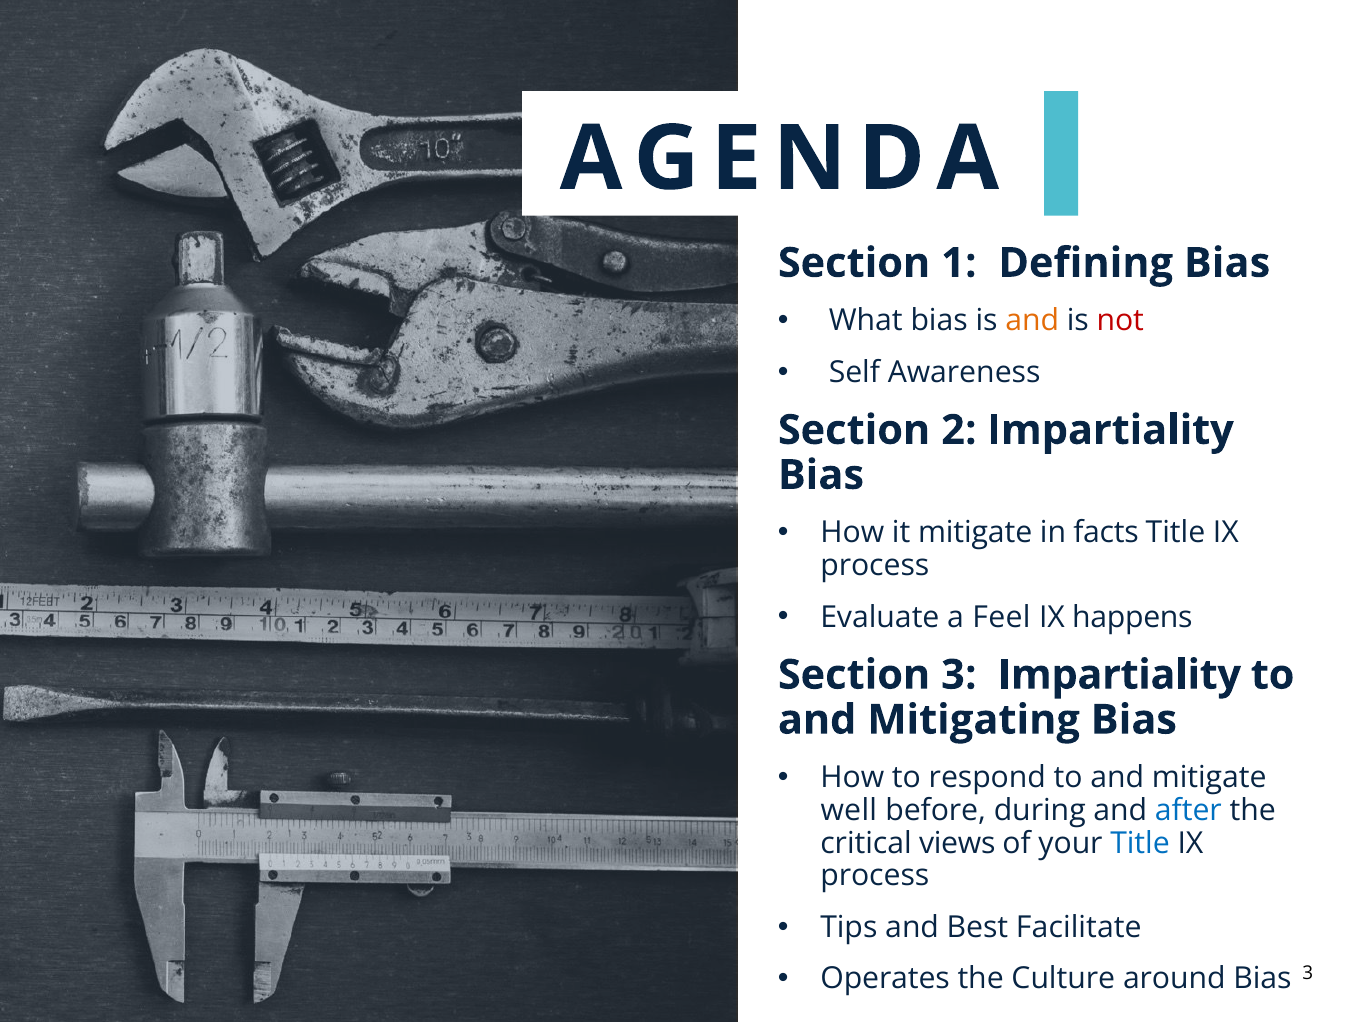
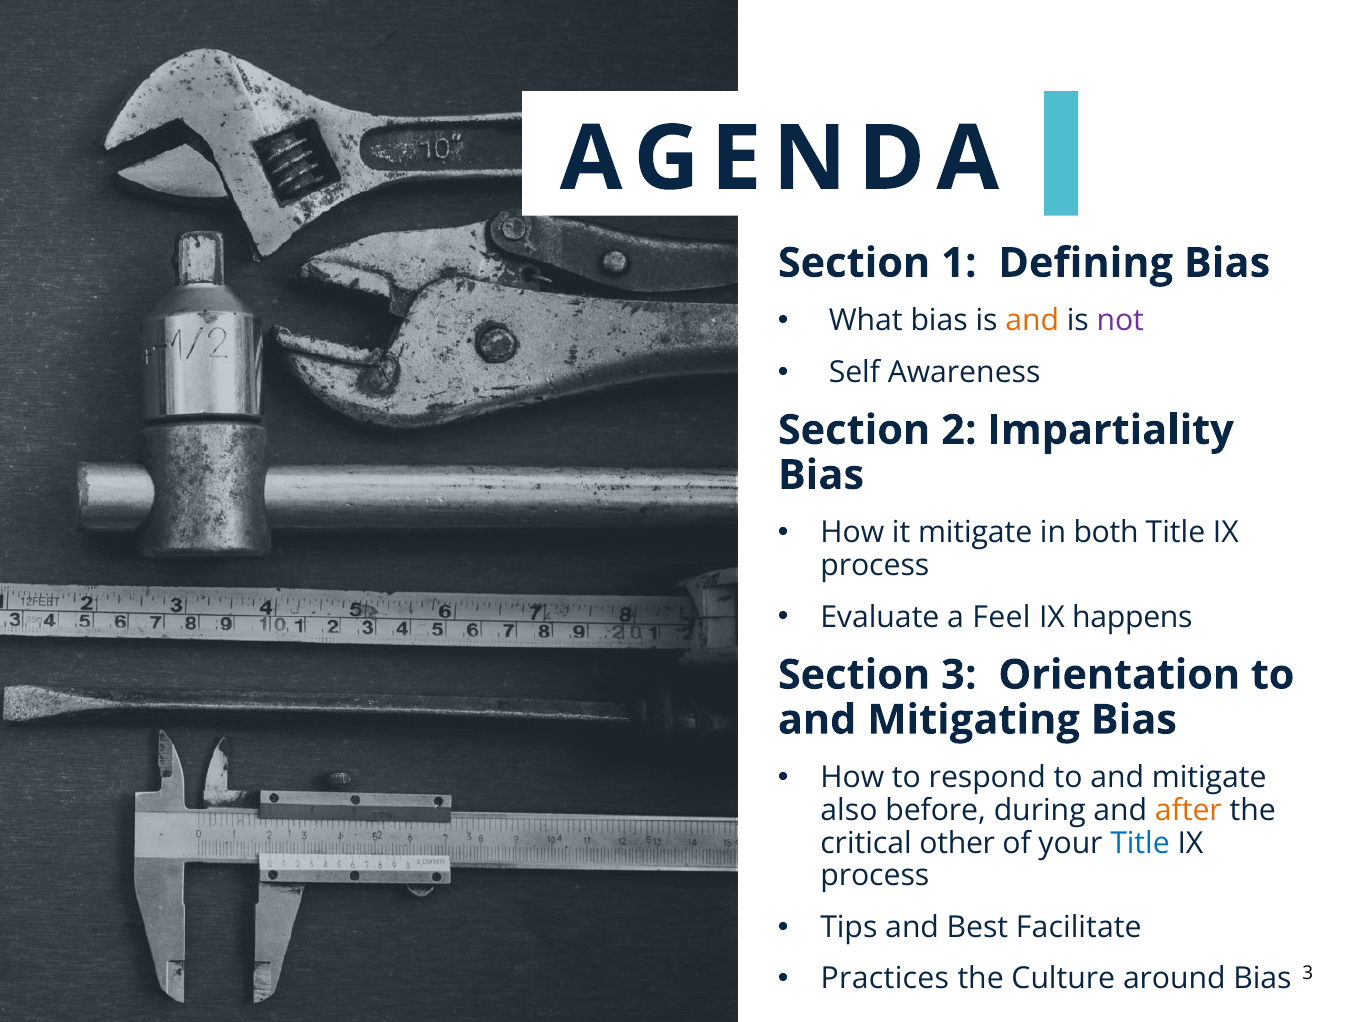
not colour: red -> purple (1120, 321)
facts: facts -> both (1106, 533)
3 Impartiality: Impartiality -> Orientation (1119, 675)
well: well -> also (849, 810)
after colour: blue -> orange (1188, 810)
views: views -> other (957, 843)
Operates: Operates -> Practices (885, 978)
